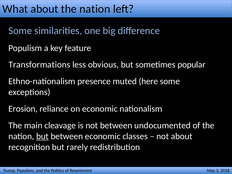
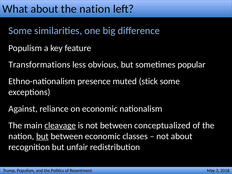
here: here -> stick (148, 81)
Erosion: Erosion -> Against (23, 109)
cleavage underline: none -> present (60, 125)
undocumented: undocumented -> conceptualized (162, 125)
rarely: rarely -> unfair (77, 147)
